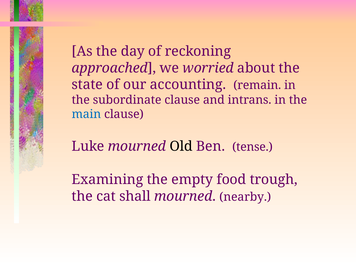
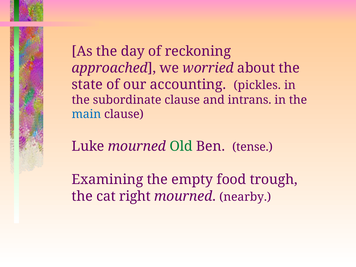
remain: remain -> pickles (257, 85)
Old colour: black -> green (181, 146)
shall: shall -> right (135, 196)
